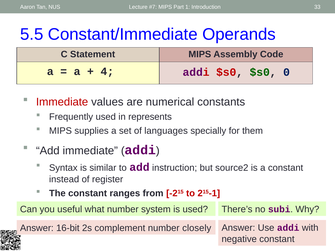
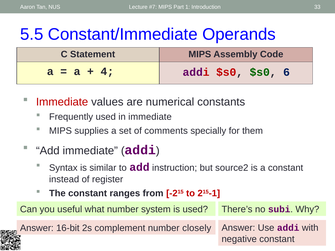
0: 0 -> 6 (287, 72)
in represents: represents -> immediate (150, 117)
languages: languages -> comments (166, 131)
